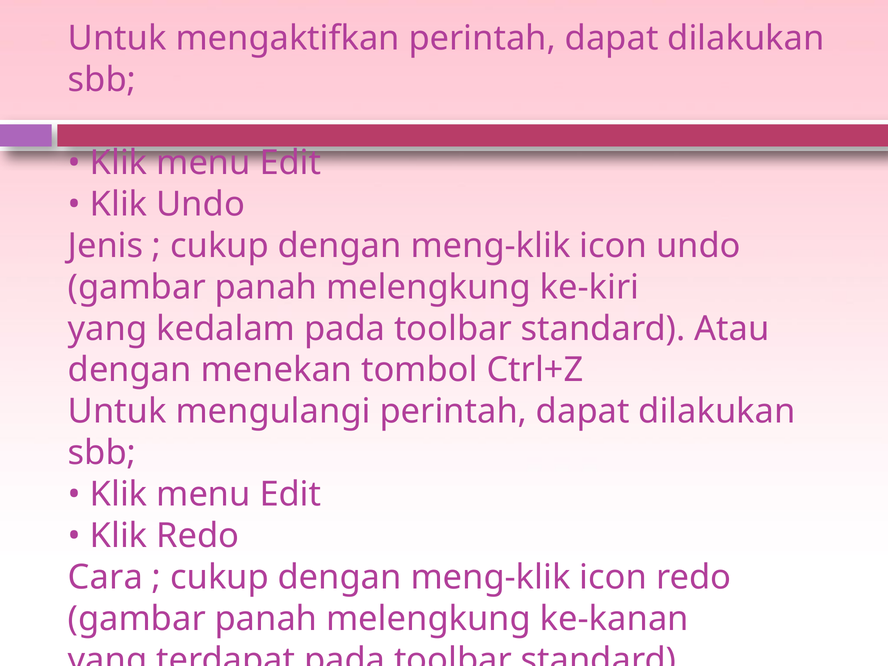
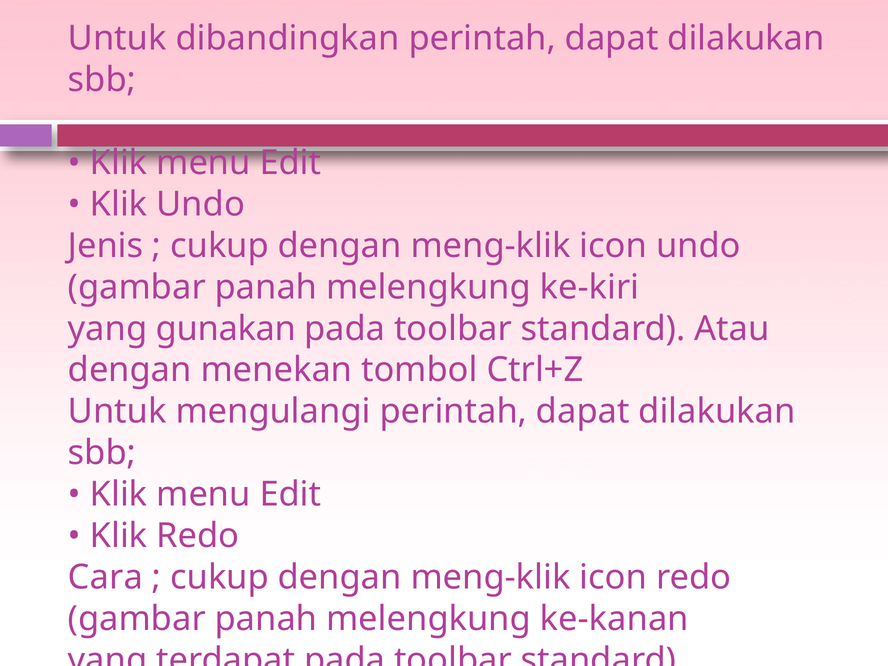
mengaktifkan: mengaktifkan -> dibandingkan (288, 38)
kedalam: kedalam -> gunakan (226, 329)
